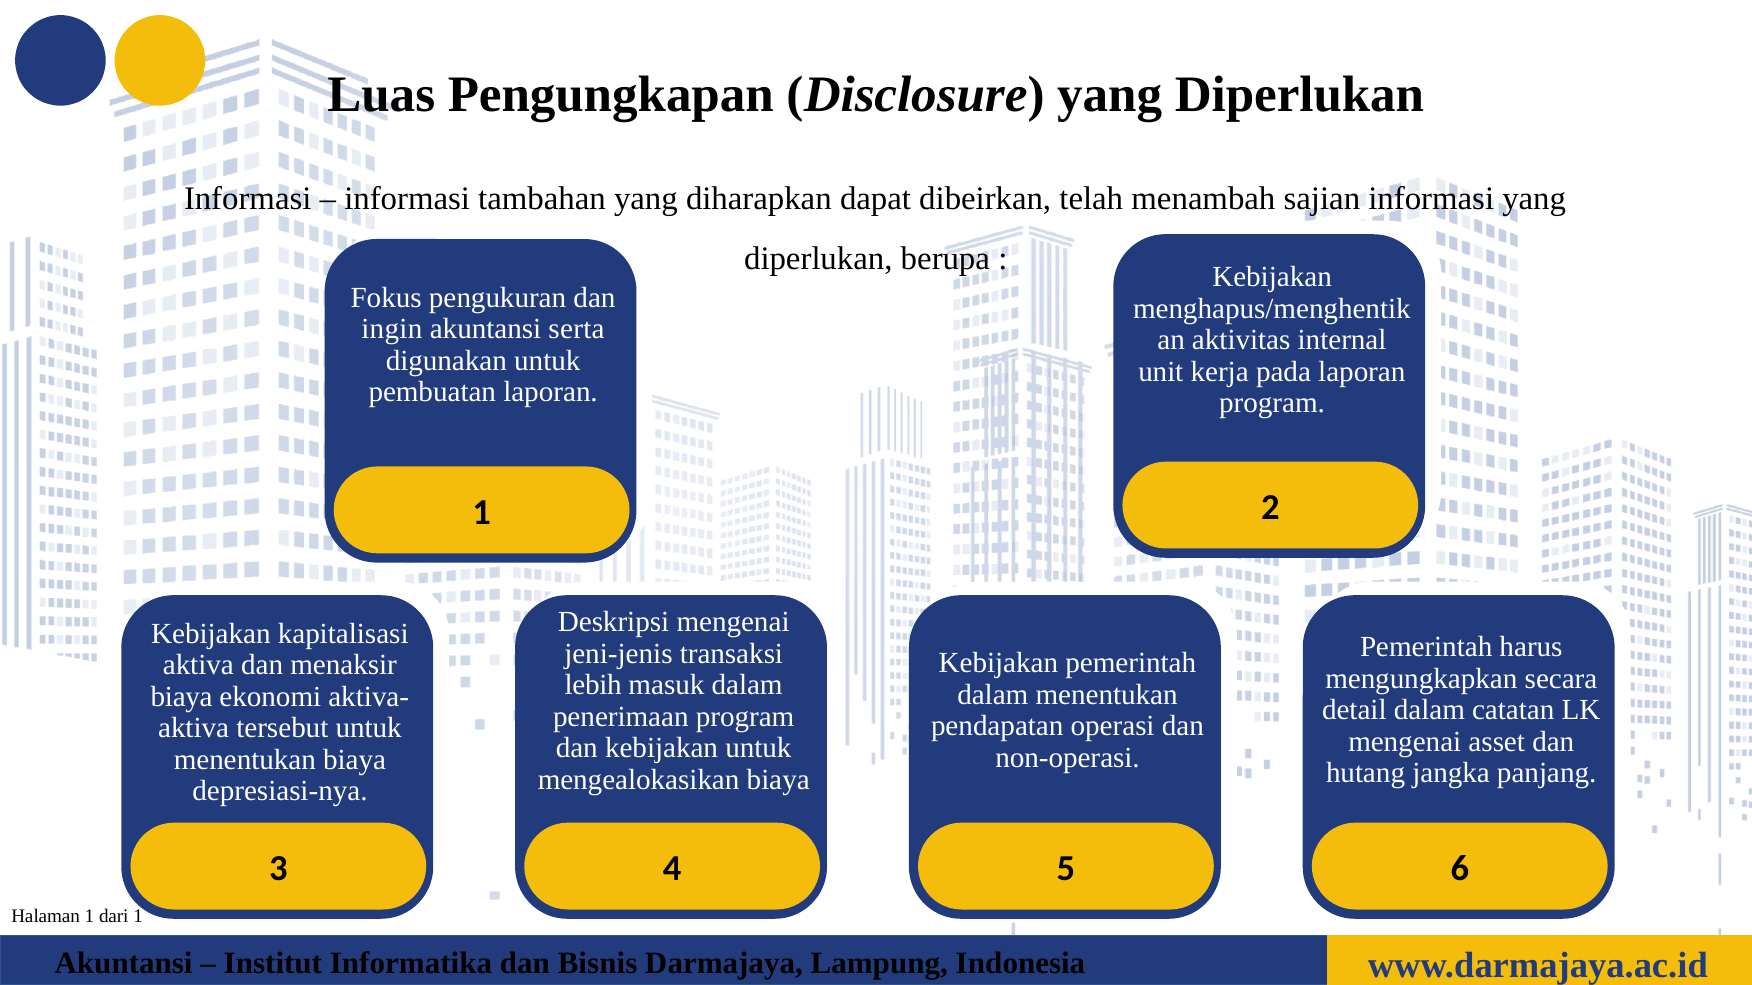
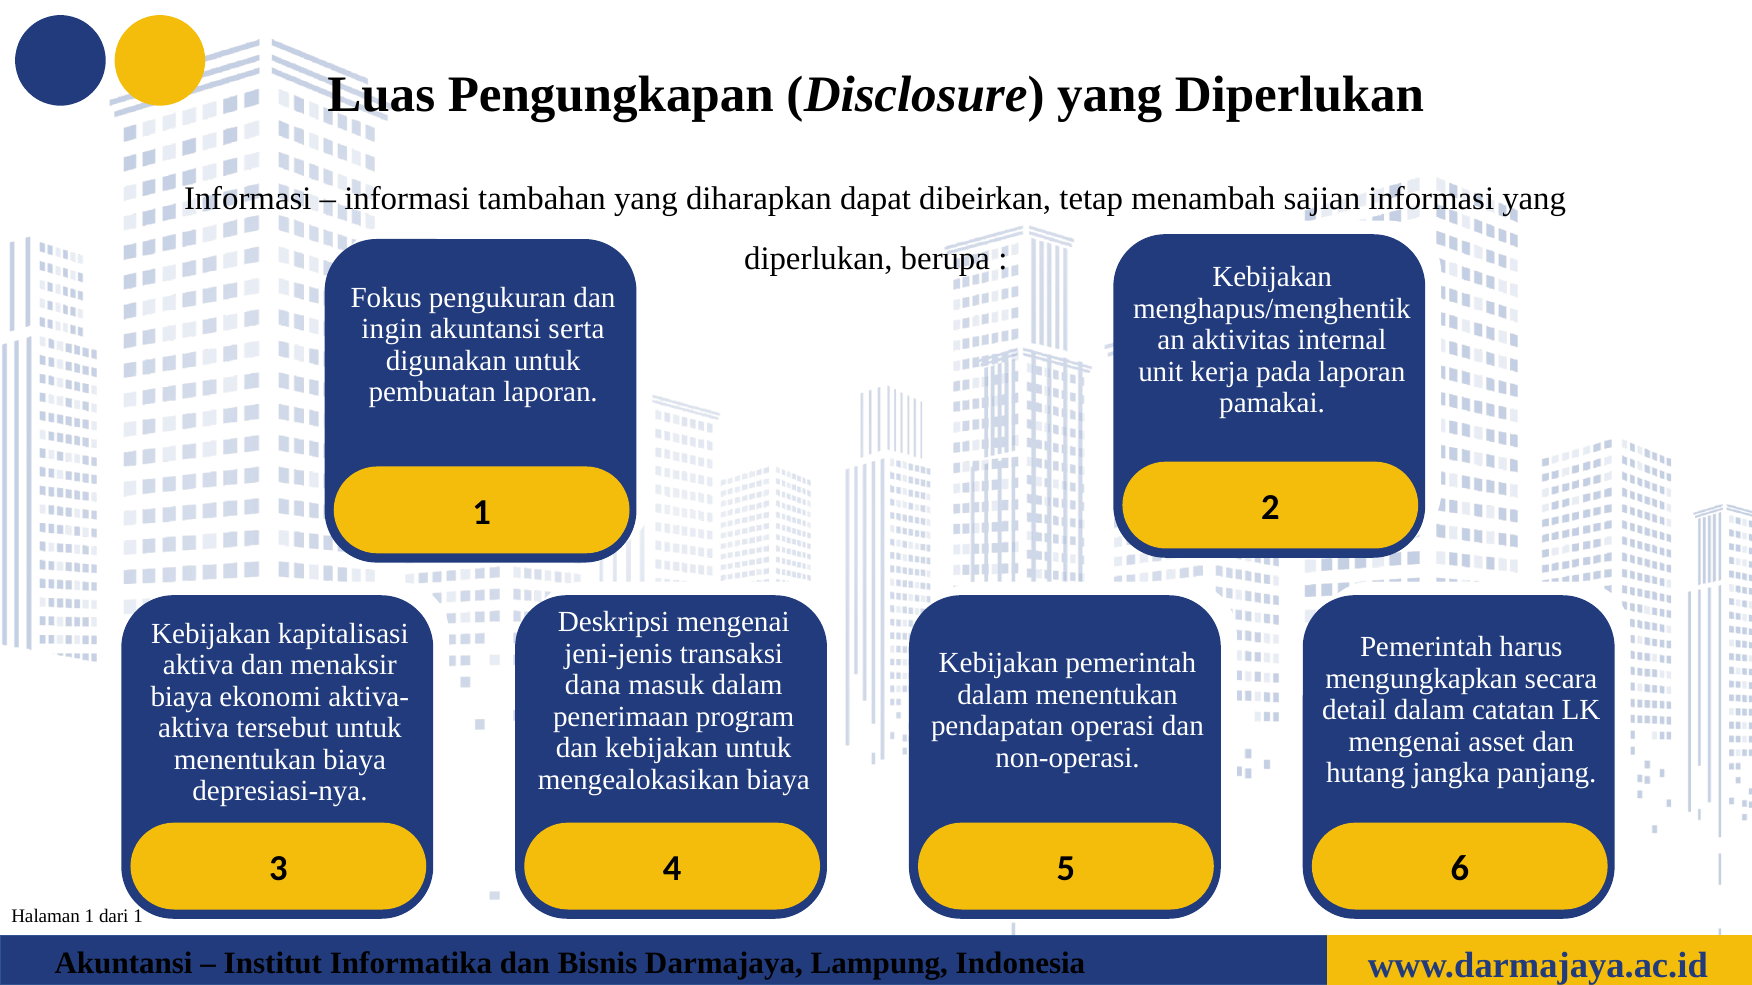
telah: telah -> tetap (1091, 199)
program: program -> pamakai (1272, 403)
lebih: lebih -> dana (593, 686)
